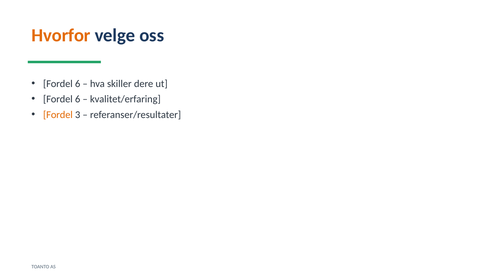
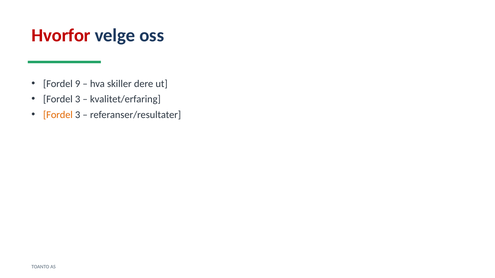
Hvorfor colour: orange -> red (61, 35)
6: 6 -> 9 (78, 84)
6: 6 -> 3 (78, 99)
